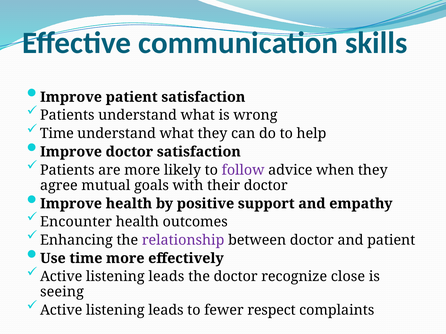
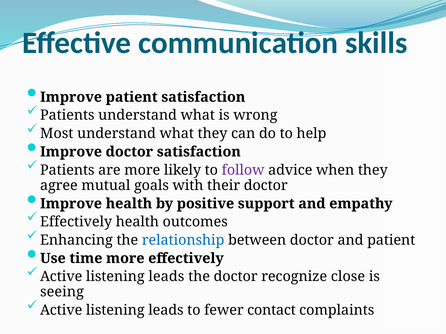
Time: Time -> Most (57, 134)
Encounter: Encounter -> Effectively (76, 222)
relationship colour: purple -> blue (183, 240)
respect: respect -> contact (271, 311)
